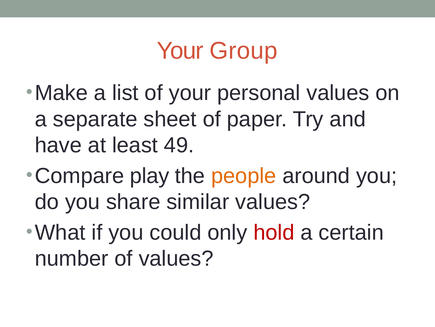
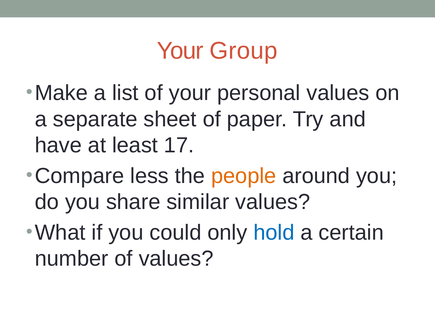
49: 49 -> 17 (179, 145)
play: play -> less (150, 176)
hold colour: red -> blue (274, 232)
